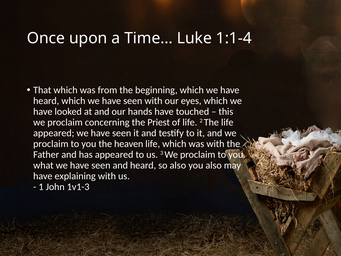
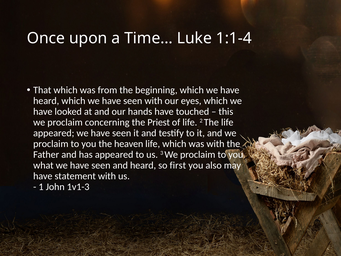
so also: also -> first (178, 165)
explaining: explaining -> statement (75, 176)
